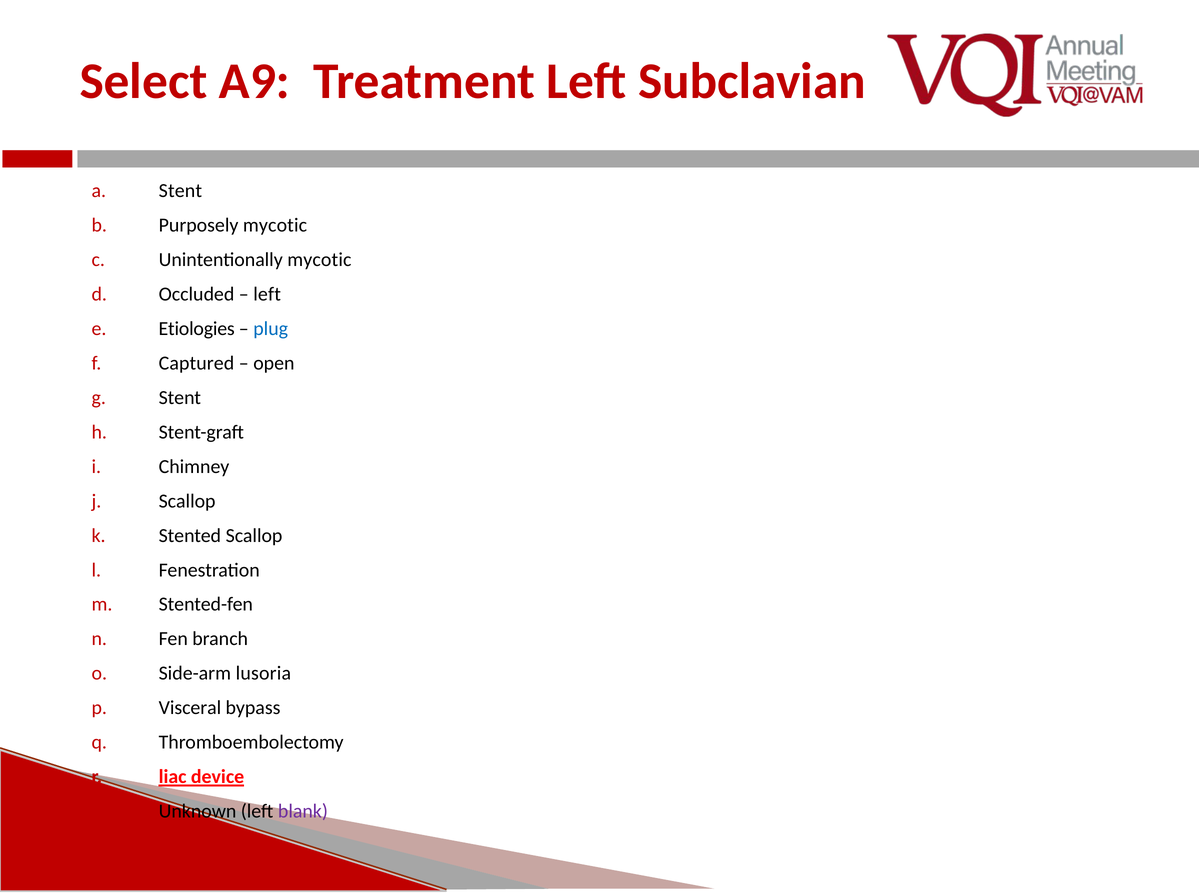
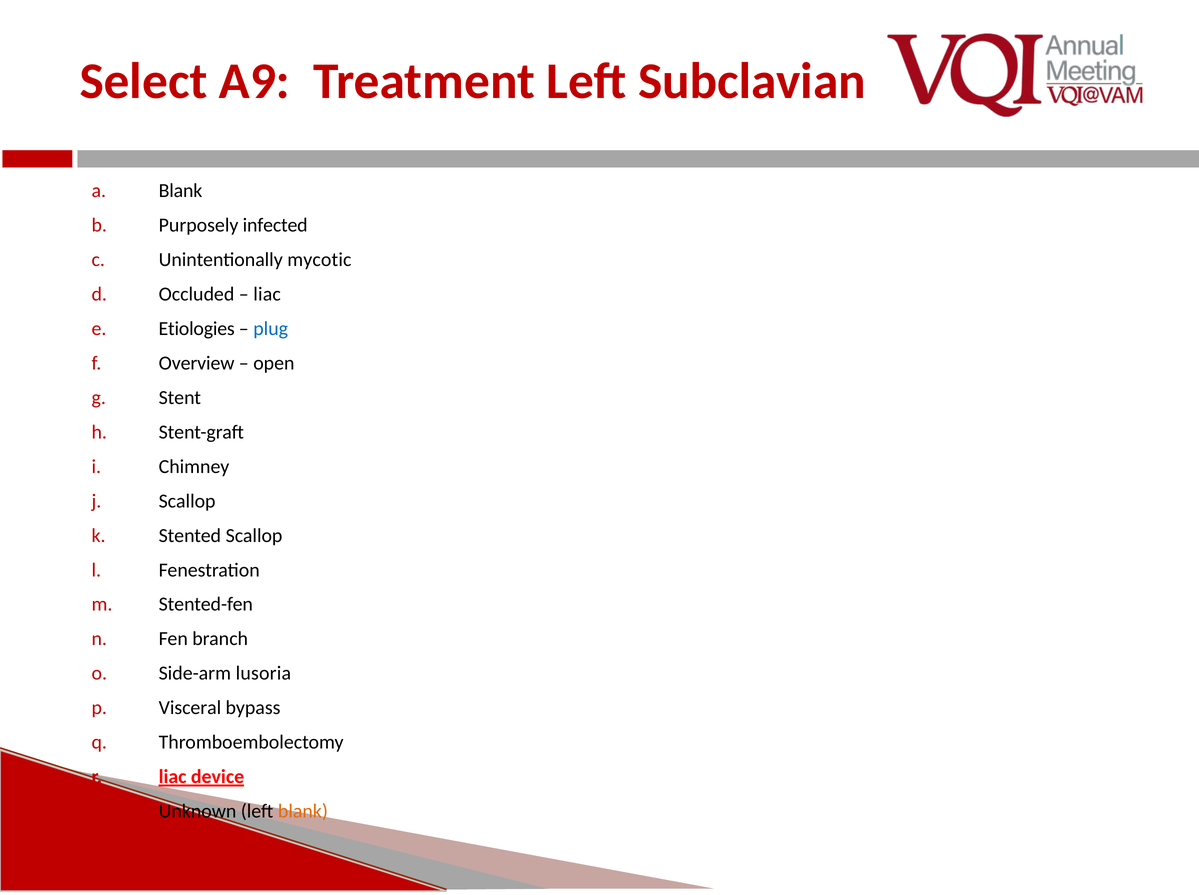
Stent: Stent -> Blank (181, 191)
Purposely mycotic: mycotic -> infected (275, 225)
left: left -> liac (267, 294)
Captured: Captured -> Overview (197, 363)
blank colour: purple -> orange (303, 812)
